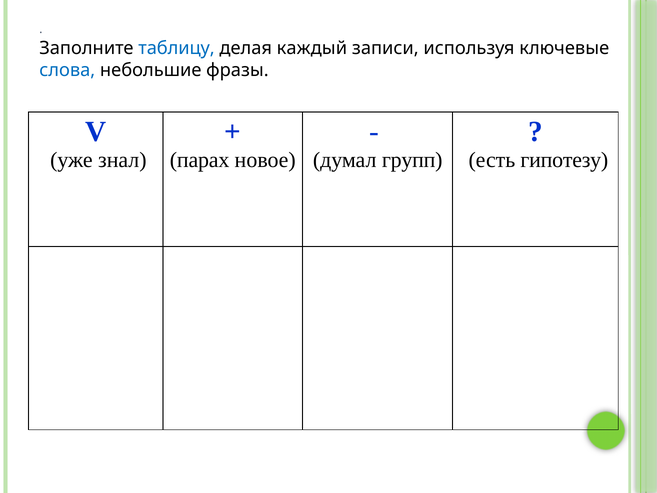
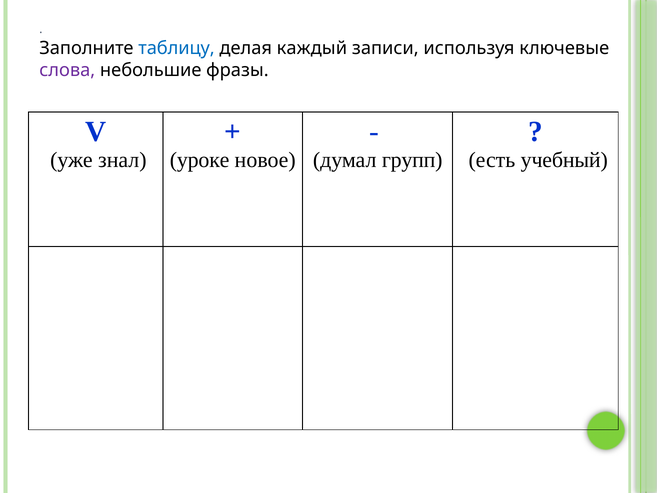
слова colour: blue -> purple (67, 70)
парах: парах -> уроке (200, 160)
гипотезу: гипотезу -> учебный (564, 160)
